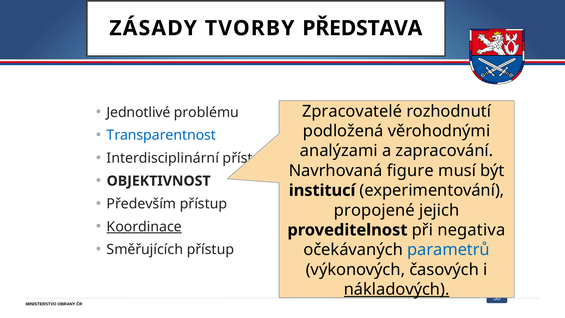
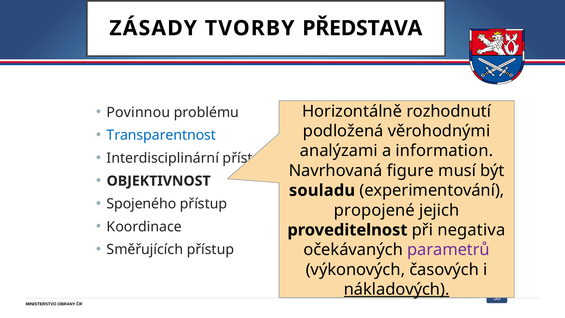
Jednotlivé: Jednotlivé -> Povinnou (138, 112)
Zpracovatelé: Zpracovatelé -> Horizontálně (352, 111)
zapracování: zapracování -> information (444, 151)
institucí: institucí -> souladu (322, 190)
Především: Především -> Spojeného (141, 204)
Koordinace underline: present -> none (144, 227)
parametrů colour: blue -> purple (448, 250)
